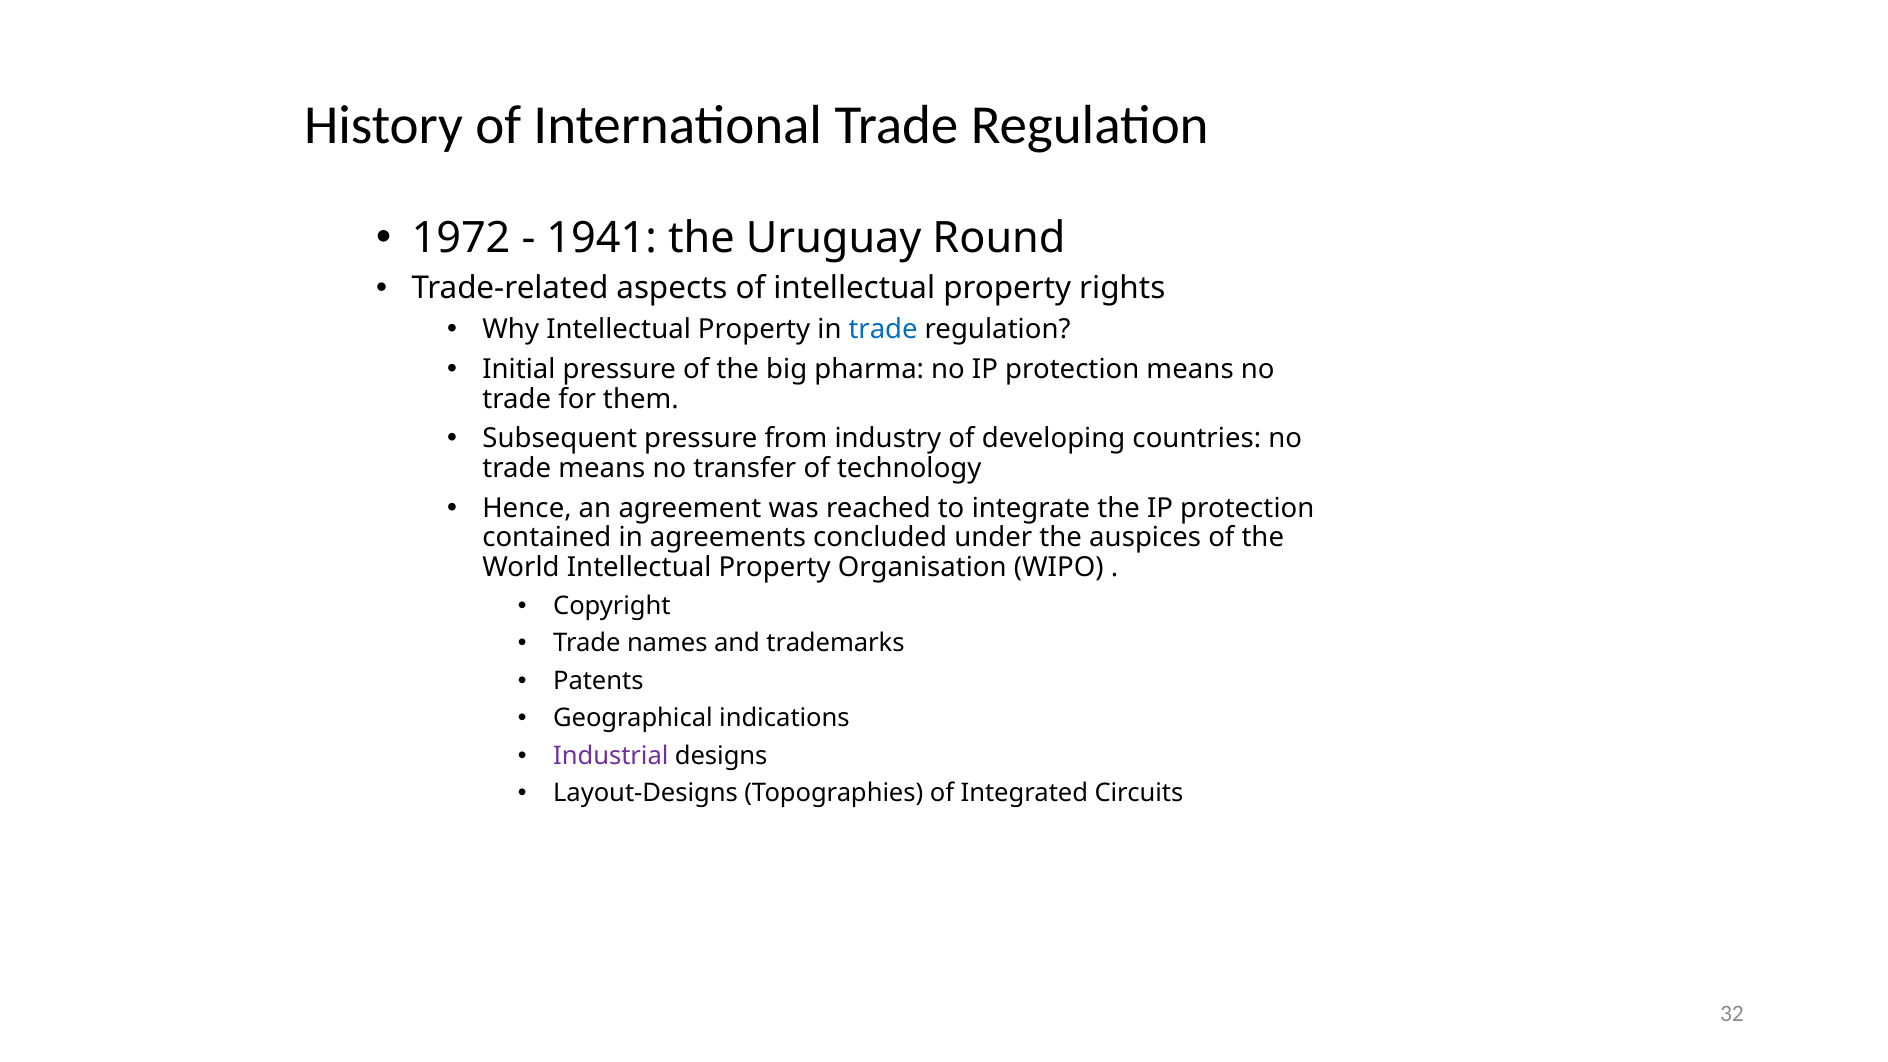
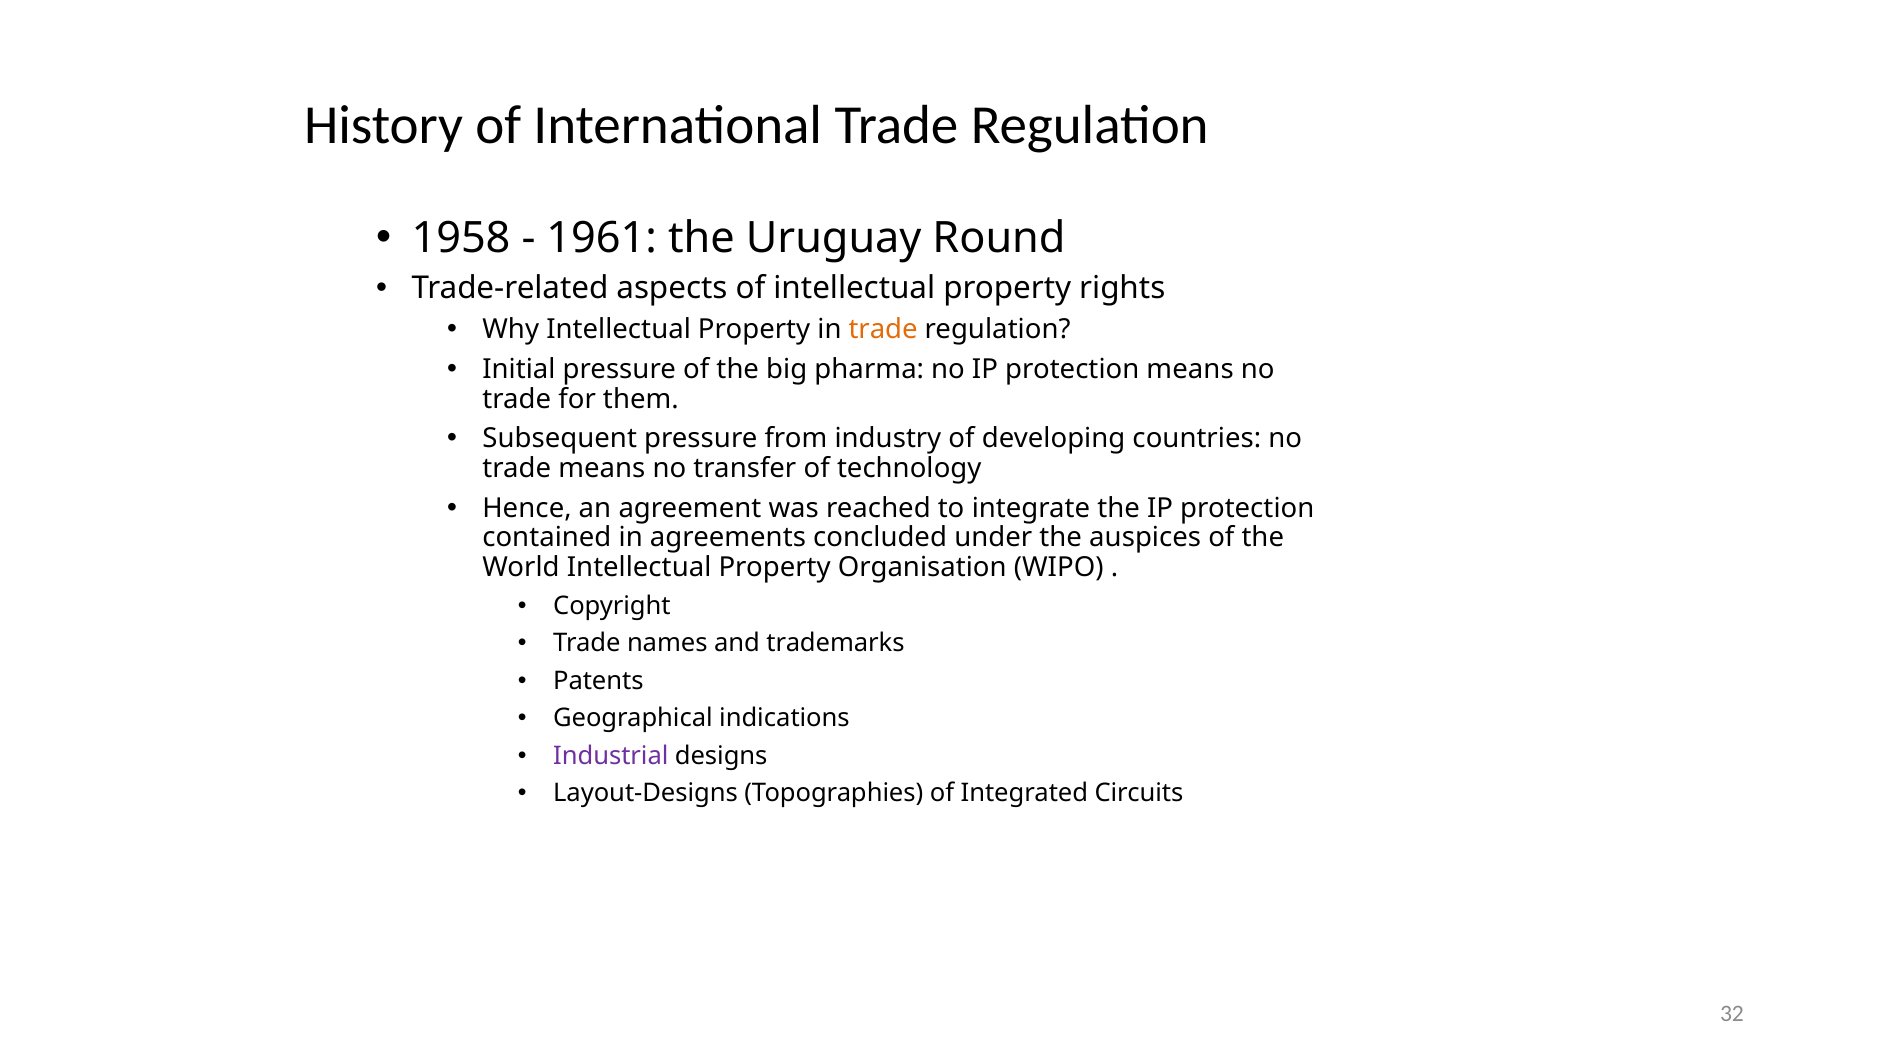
1972: 1972 -> 1958 (461, 238)
1941: 1941 -> 1961 (602, 238)
trade colour: blue -> orange (883, 330)
